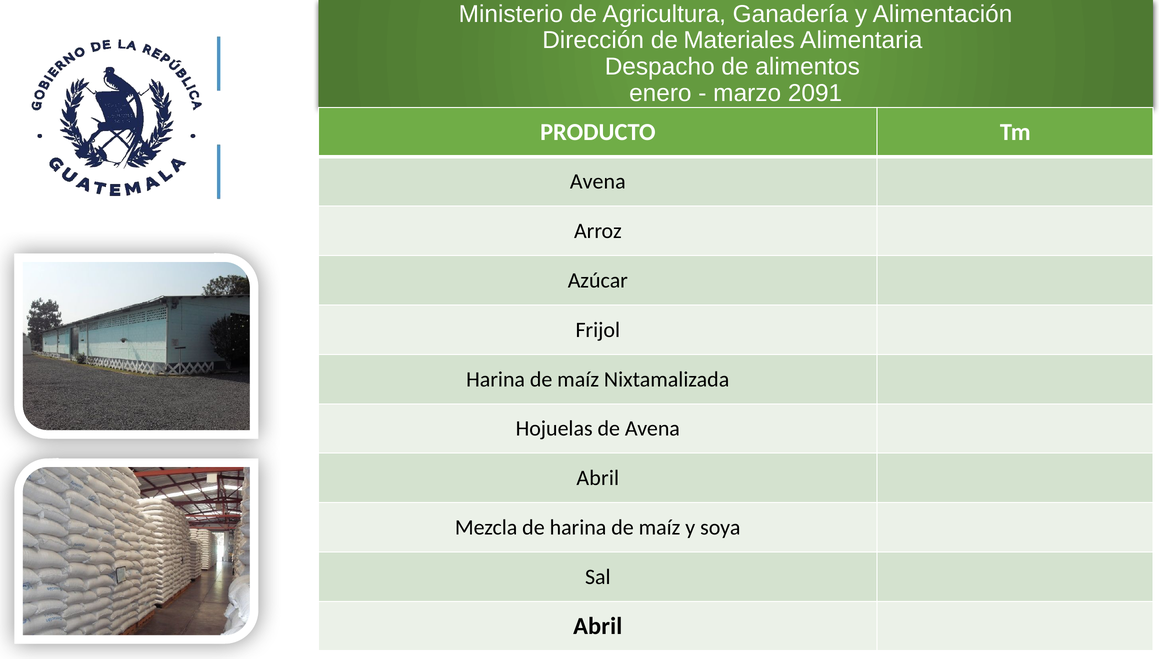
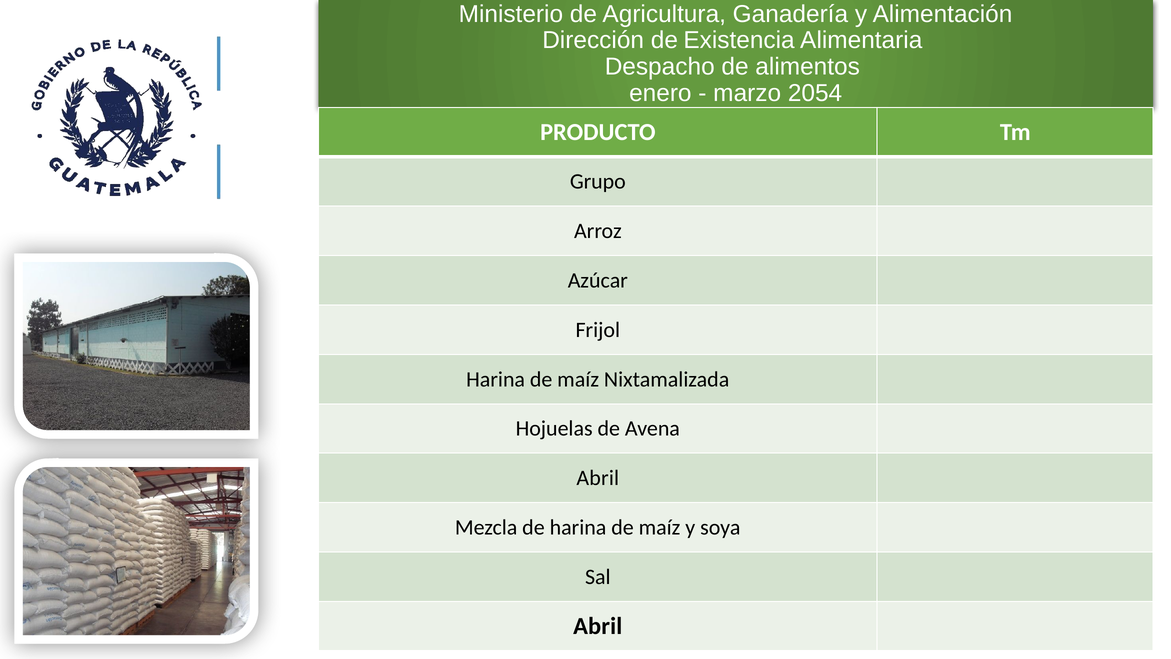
Materiales: Materiales -> Existencia (739, 40)
2091: 2091 -> 2054 (815, 93)
Avena: Avena -> Grupo (598, 182)
